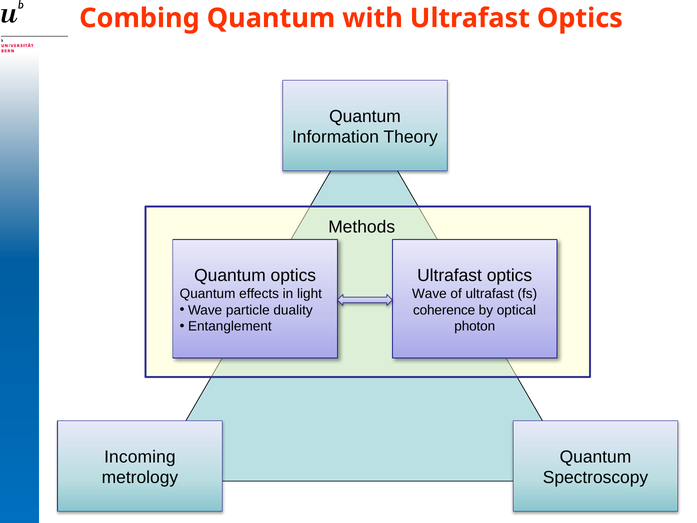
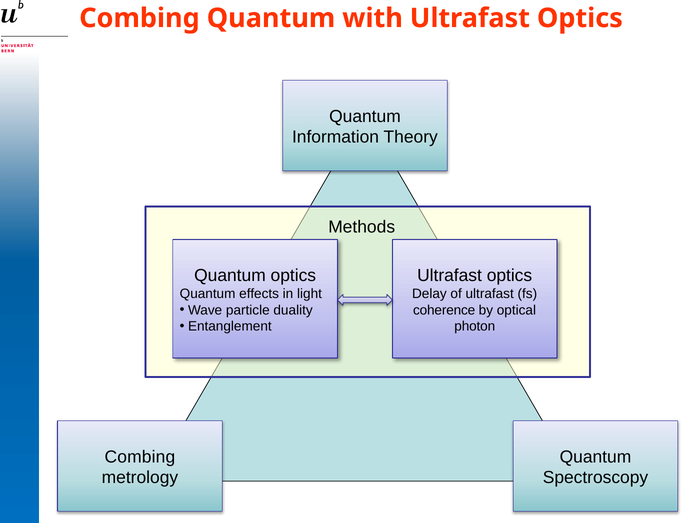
Wave: Wave -> Delay (429, 294)
Incoming: Incoming -> Combing (140, 457)
